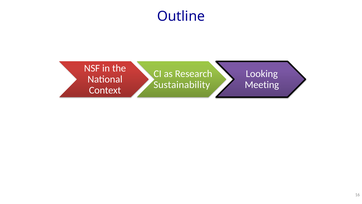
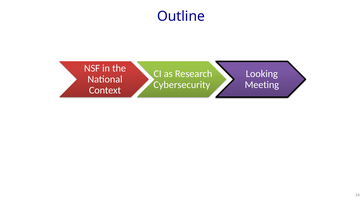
Sustainability: Sustainability -> Cybersecurity (182, 85)
